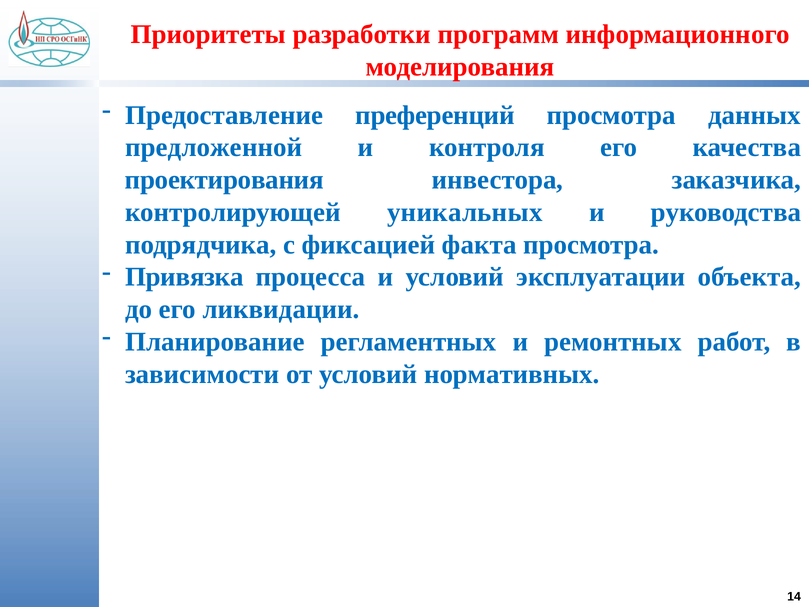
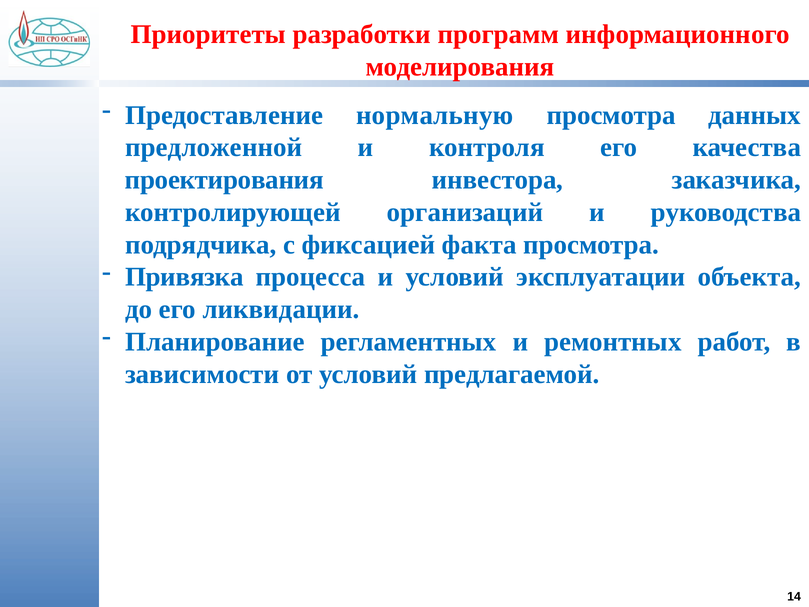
преференций: преференций -> нормальную (435, 115)
уникальных: уникальных -> организаций (465, 212)
нормативных: нормативных -> предлагаемой (512, 374)
